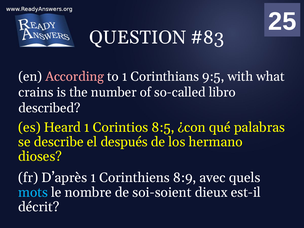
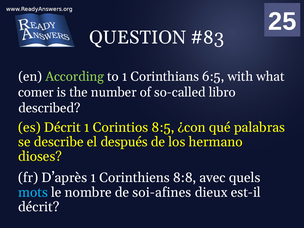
According colour: pink -> light green (75, 77)
9:5: 9:5 -> 6:5 (213, 77)
crains: crains -> comer (36, 92)
es Heard: Heard -> Décrit (62, 127)
8:9: 8:9 -> 8:8 (185, 178)
soi-soient: soi-soient -> soi-afines (162, 192)
